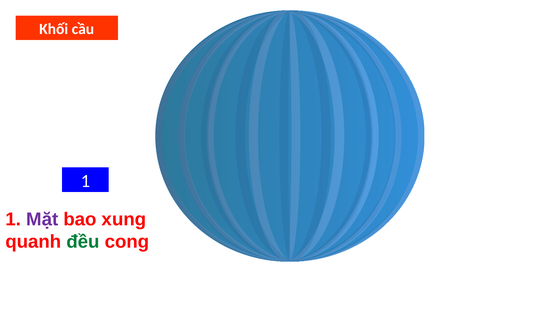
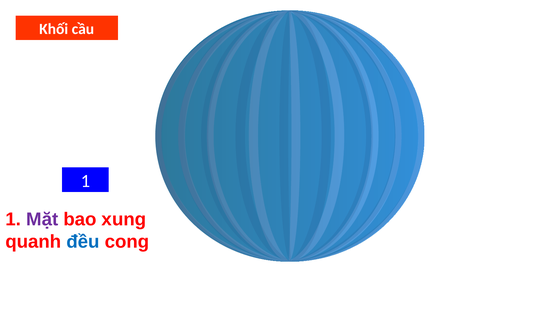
đều colour: green -> blue (83, 242)
